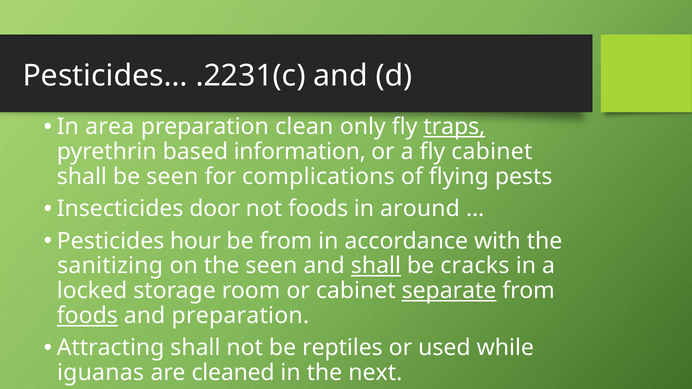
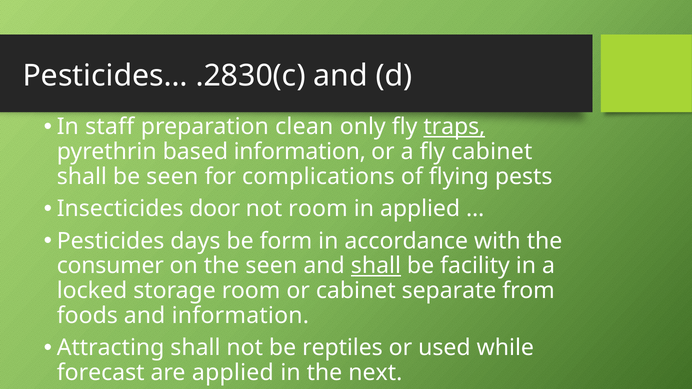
.2231(c: .2231(c -> .2830(c (251, 76)
area: area -> staff (110, 127)
not foods: foods -> room (318, 209)
in around: around -> applied (420, 209)
hour: hour -> days (195, 241)
be from: from -> form (286, 241)
sanitizing: sanitizing -> consumer (110, 266)
cracks: cracks -> facility (475, 266)
separate underline: present -> none (449, 291)
foods underline: present -> none (87, 316)
and preparation: preparation -> information (240, 316)
iguanas: iguanas -> forecast (101, 373)
are cleaned: cleaned -> applied (233, 373)
